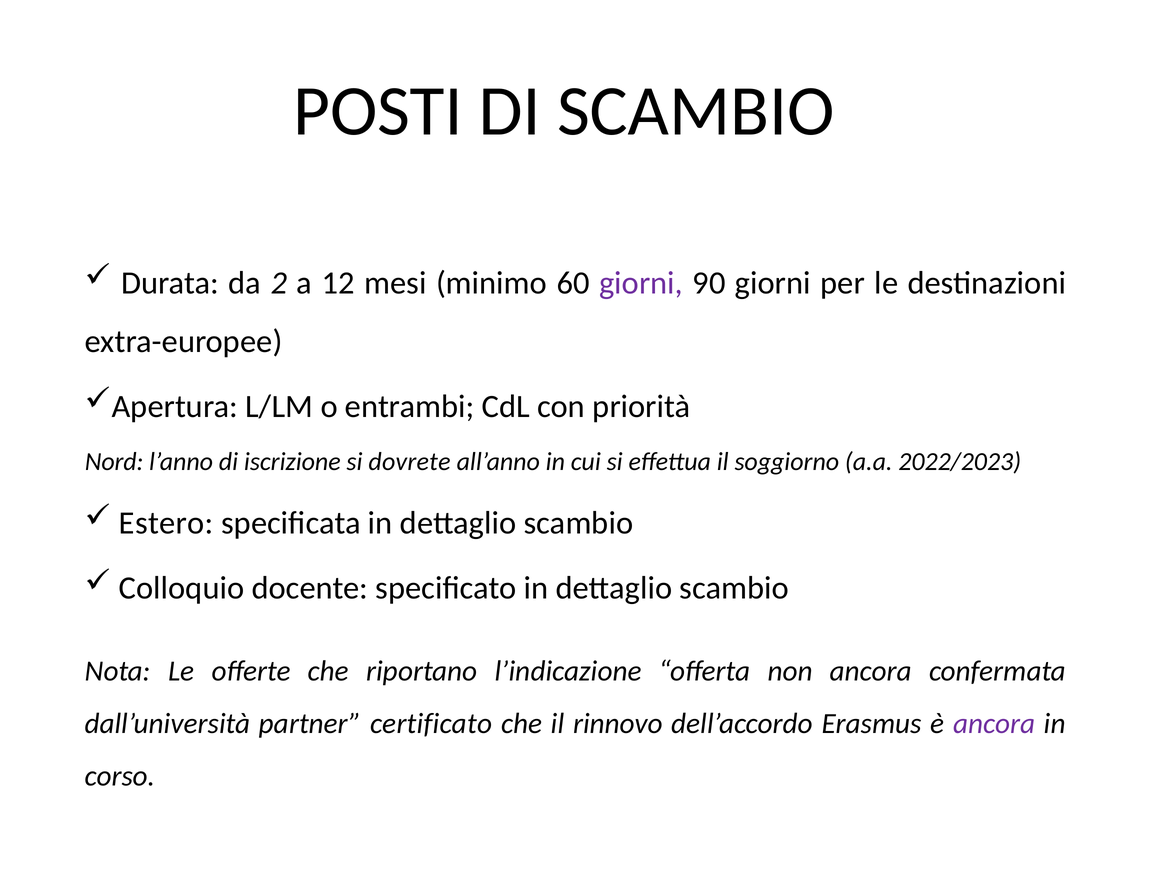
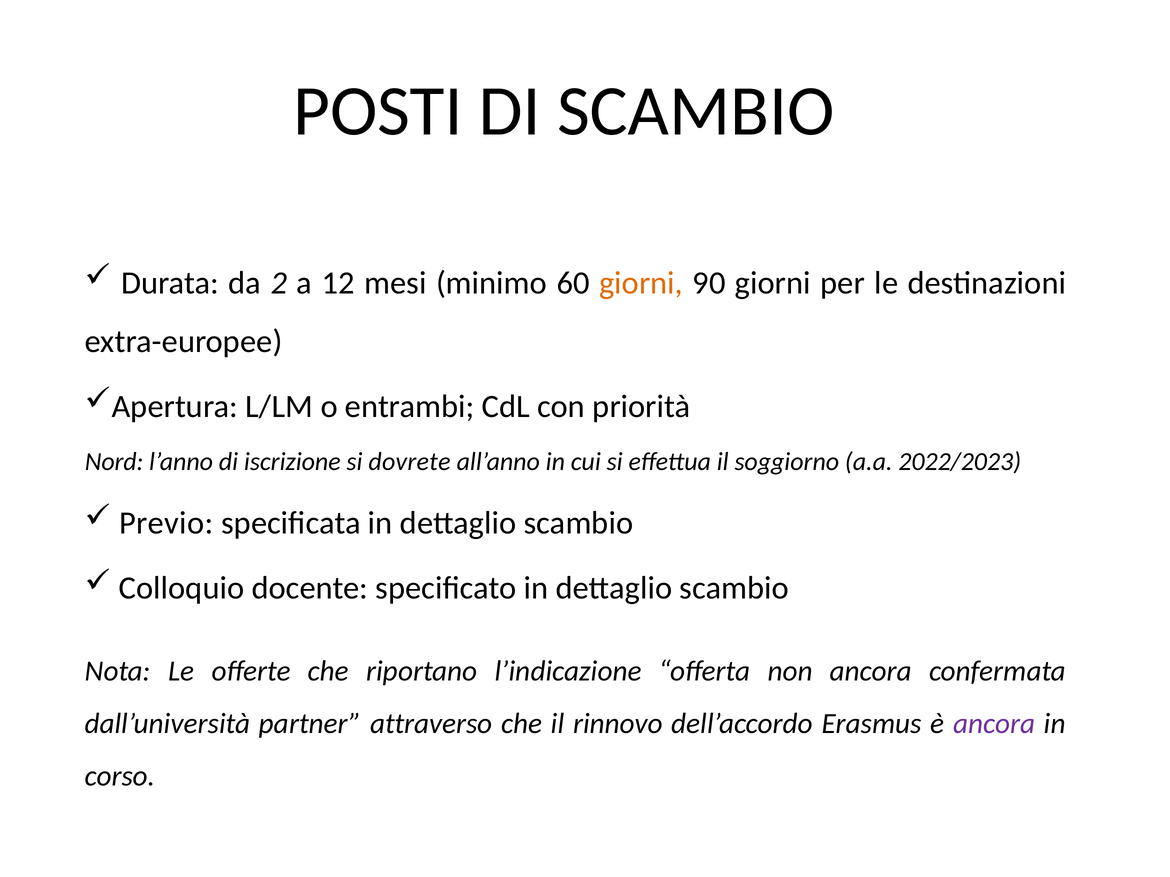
giorni colour: purple -> orange (641, 283)
Estero: Estero -> Previo (166, 524)
certificato: certificato -> attraverso (431, 724)
